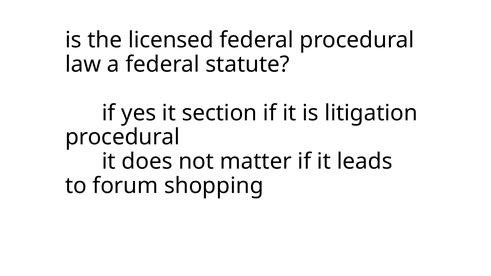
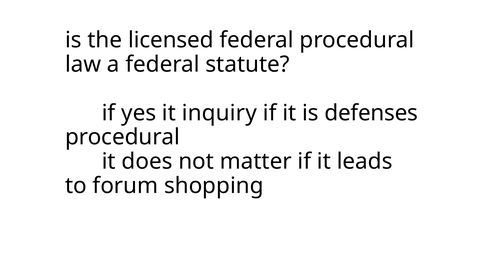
section: section -> inquiry (219, 113)
litigation: litigation -> defenses (371, 113)
